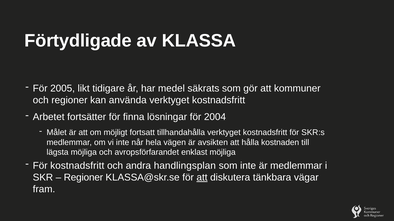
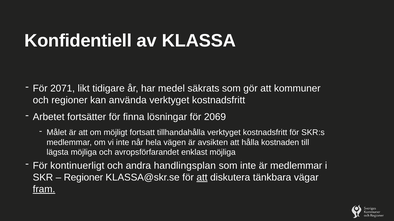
Förtydligade: Förtydligade -> Konfidentiell (78, 41)
2005: 2005 -> 2071 (63, 89)
2004: 2004 -> 2069 (215, 117)
För kostnadsfritt: kostnadsfritt -> kontinuerligt (77, 166)
fram underline: none -> present (44, 190)
